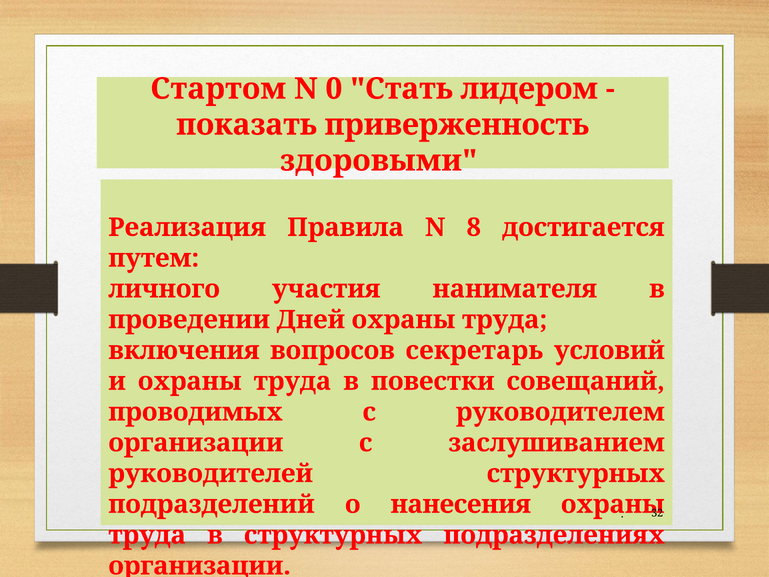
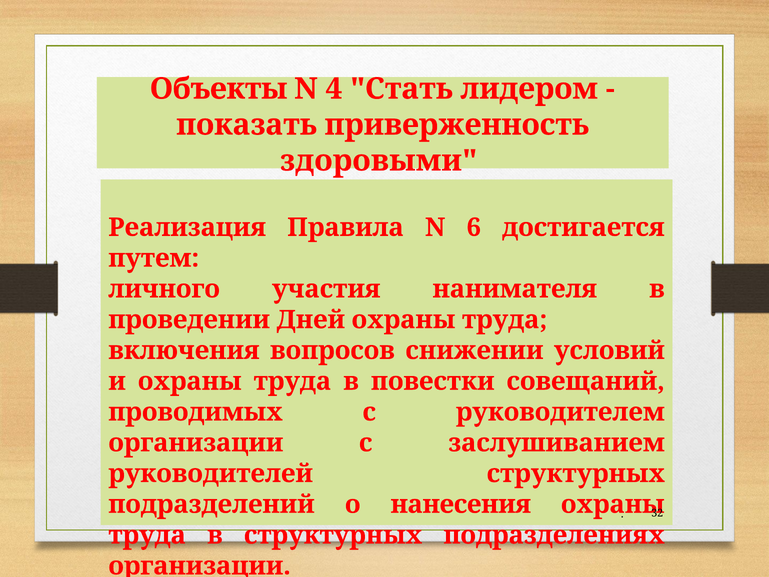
Стартом: Стартом -> Объекты (219, 89)
0: 0 -> 4 (334, 89)
8: 8 -> 6 (474, 227)
секретарь: секретарь -> снижении (474, 350)
